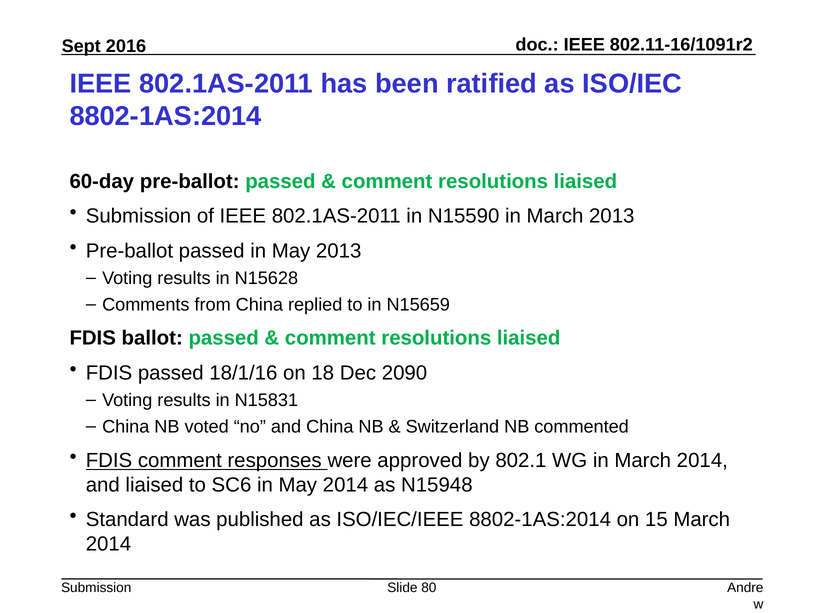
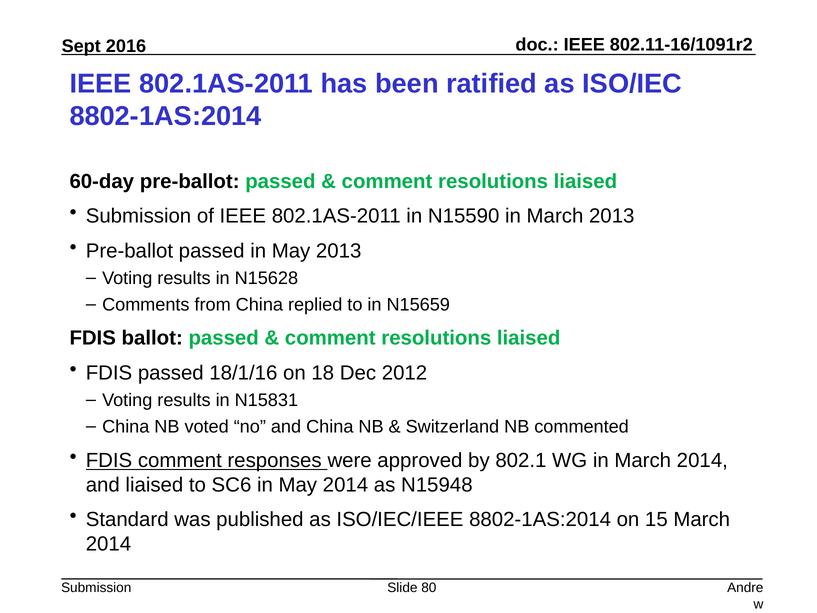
2090: 2090 -> 2012 (404, 373)
